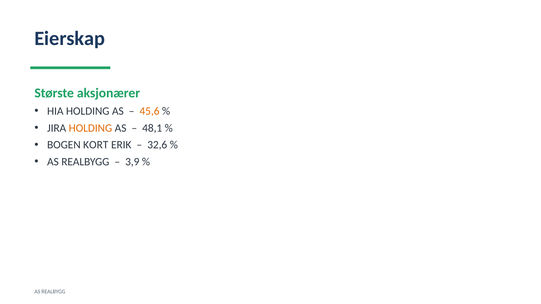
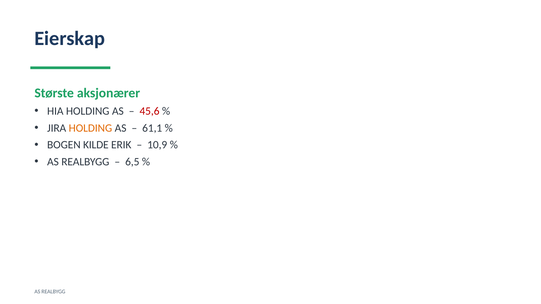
45,6 colour: orange -> red (150, 111)
48,1: 48,1 -> 61,1 (152, 128)
KORT: KORT -> KILDE (96, 145)
32,6: 32,6 -> 10,9 (157, 145)
3,9: 3,9 -> 6,5 (132, 162)
